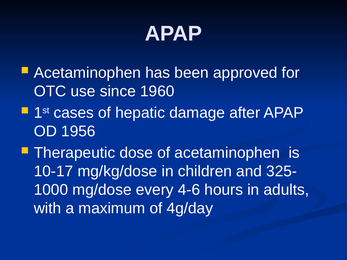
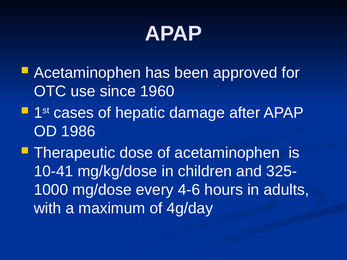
1956: 1956 -> 1986 (78, 131)
10-17: 10-17 -> 10-41 (54, 172)
